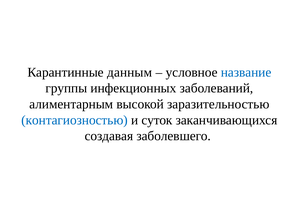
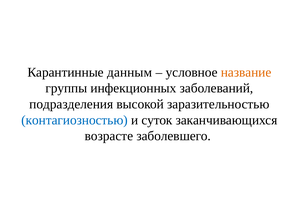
название colour: blue -> orange (246, 72)
алиментарным: алиментарным -> подразделения (71, 104)
создавая: создавая -> возрасте (109, 136)
